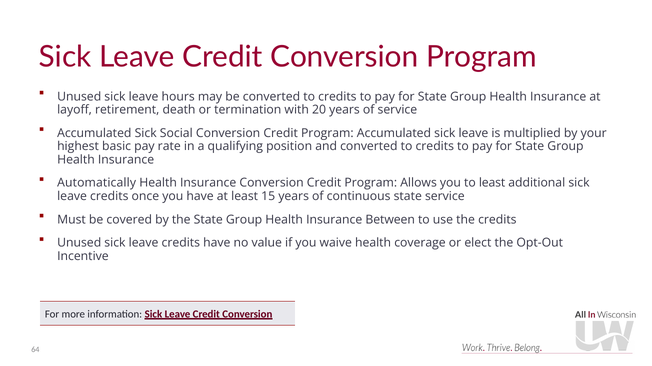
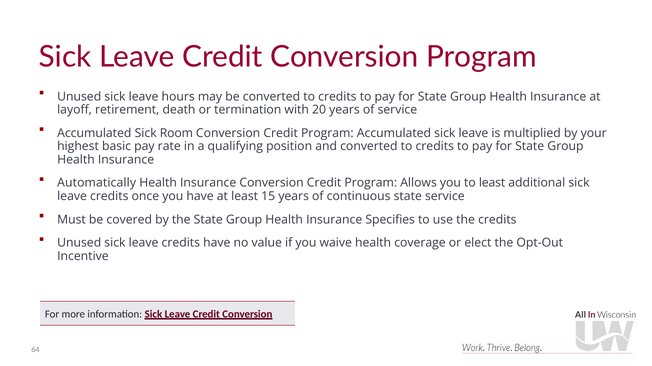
Social: Social -> Room (176, 133)
Between: Between -> Specifies (390, 220)
